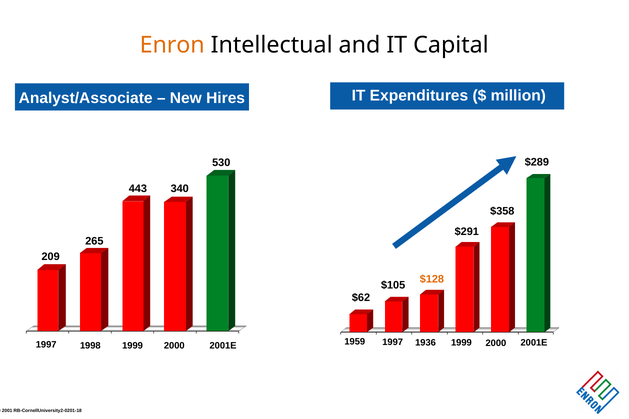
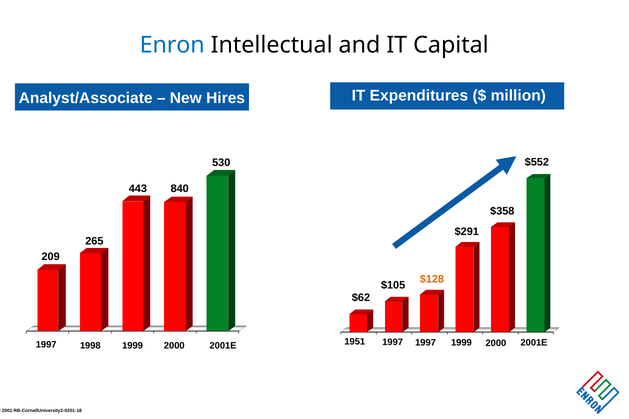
Enron colour: orange -> blue (172, 45)
$289: $289 -> $552 (537, 162)
340: 340 -> 840 (180, 189)
1959: 1959 -> 1951 (355, 342)
1997 1936: 1936 -> 1997 (426, 343)
